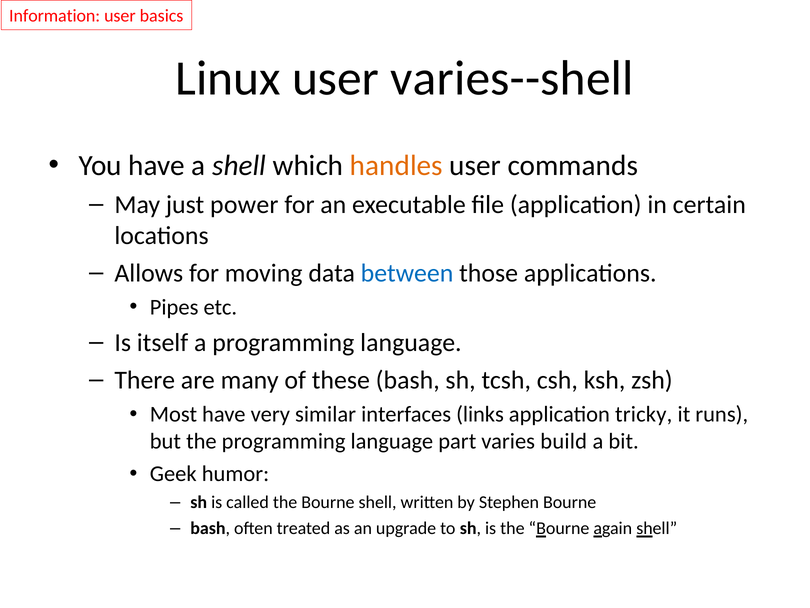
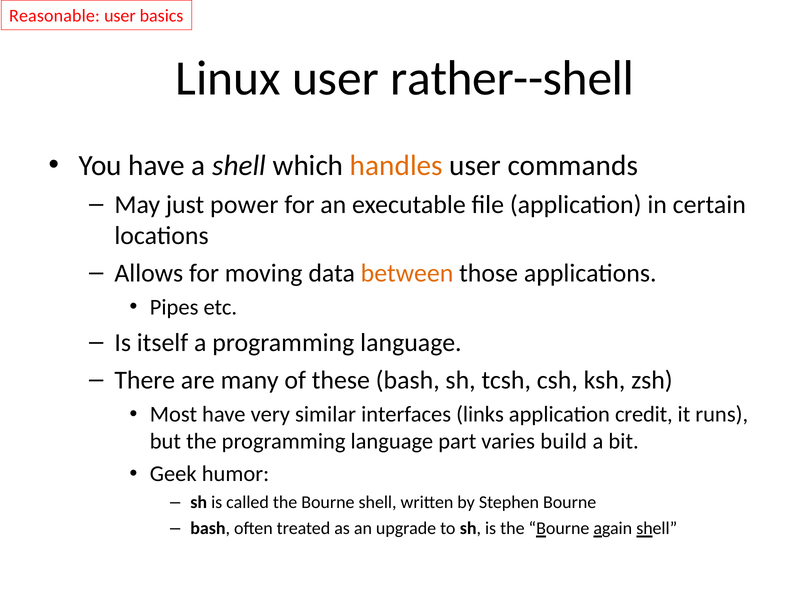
Information: Information -> Reasonable (54, 16)
varies--shell: varies--shell -> rather--shell (512, 78)
between colour: blue -> orange (407, 273)
tricky: tricky -> credit (644, 414)
